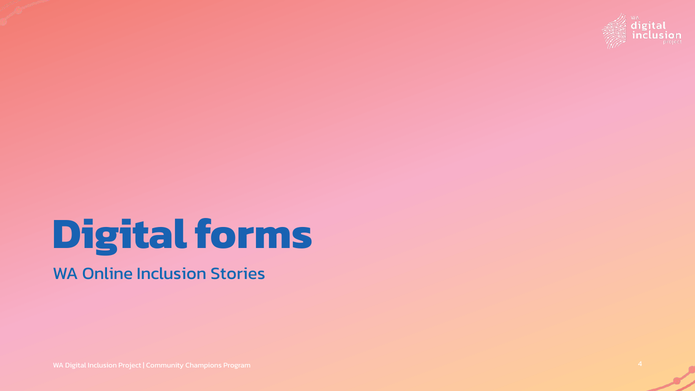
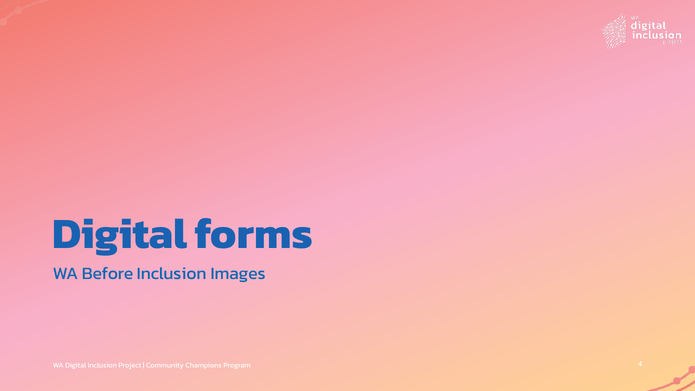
Online: Online -> Before (108, 274)
Stories: Stories -> Images (238, 274)
